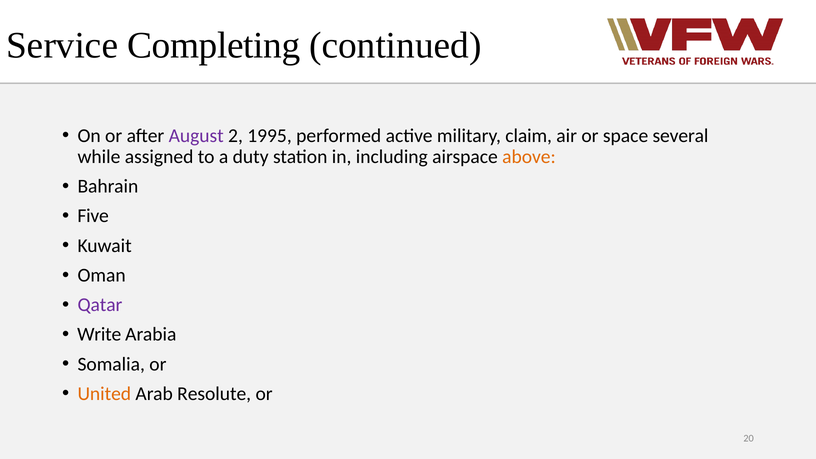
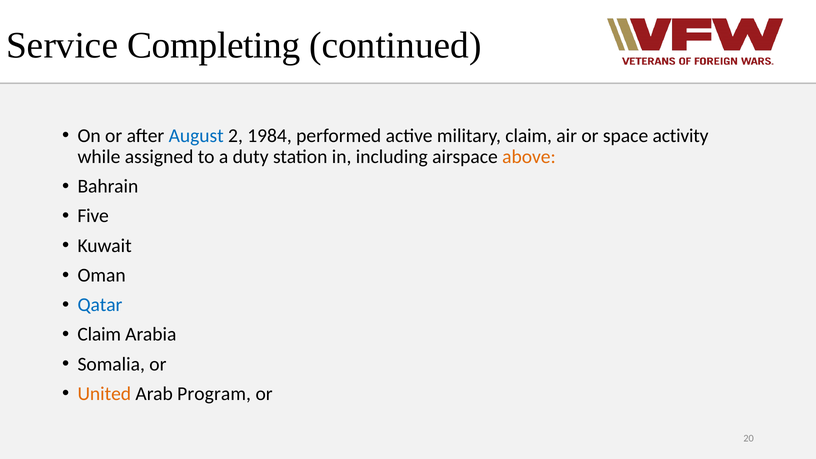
August colour: purple -> blue (196, 136)
1995: 1995 -> 1984 (270, 136)
several: several -> activity (681, 136)
Qatar colour: purple -> blue (100, 305)
Write: Write -> Claim (99, 334)
Resolute: Resolute -> Program (214, 394)
